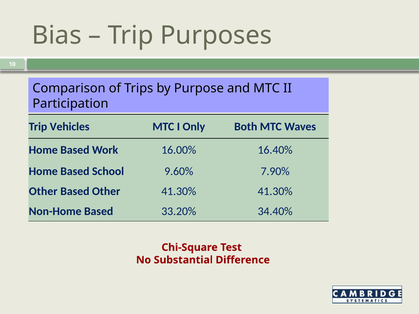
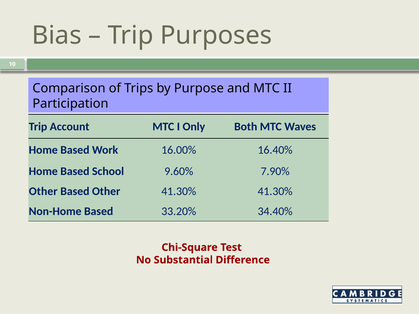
Vehicles: Vehicles -> Account (70, 127)
